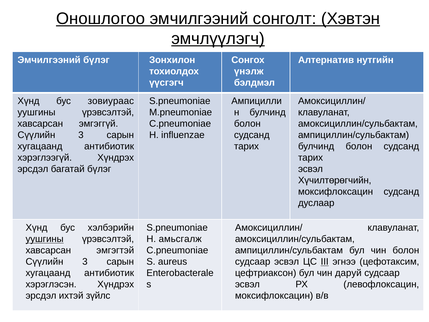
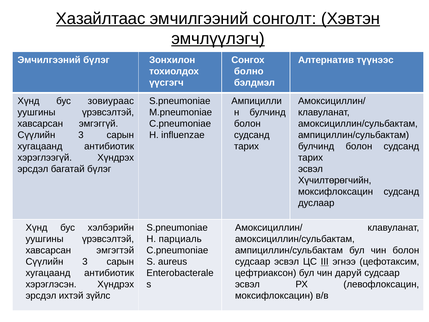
Оношлогоо: Оношлогоо -> Хазайлтаас (101, 19)
нутгийн: нутгийн -> түүнээс (375, 60)
үнэлж: үнэлж -> болно (249, 71)
уушгины underline: present -> none (45, 239)
амьсгалж: амьсгалж -> парциаль (180, 239)
